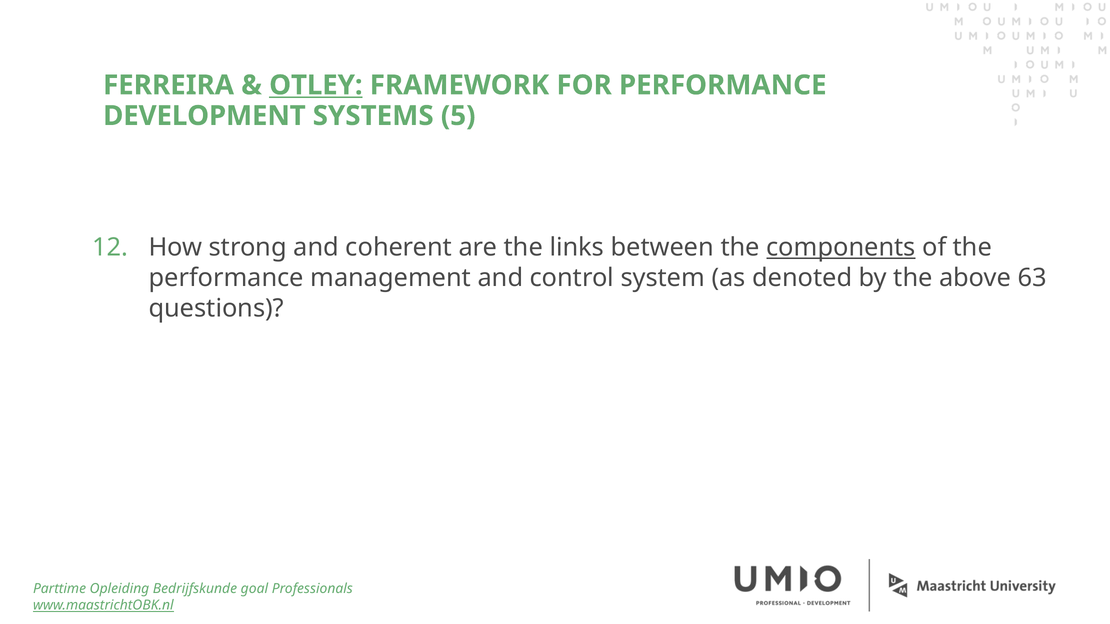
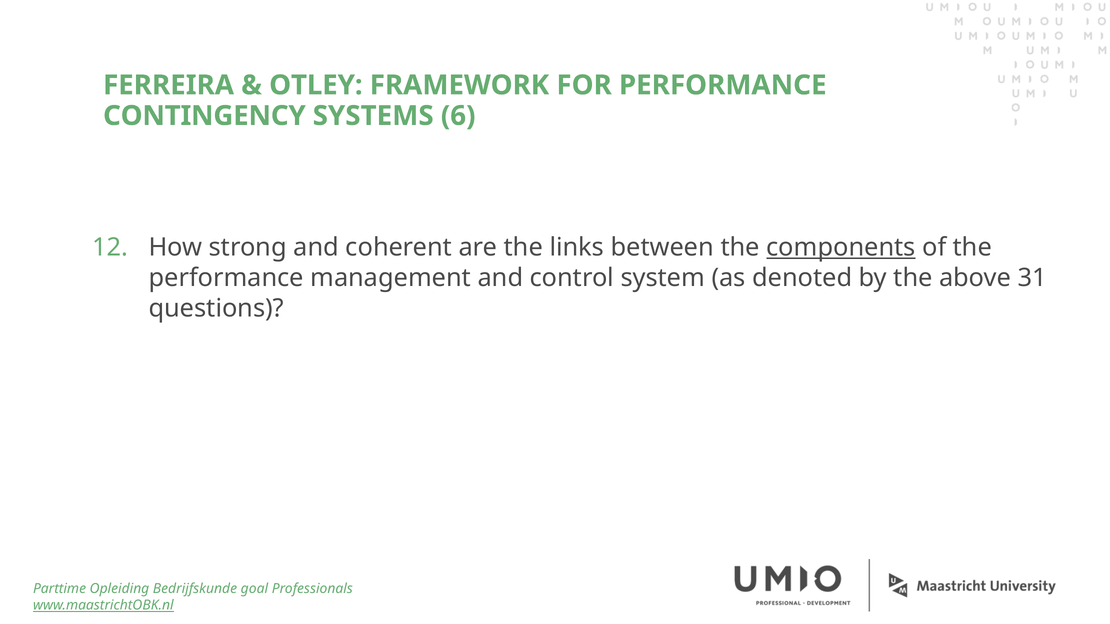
OTLEY underline: present -> none (316, 85)
DEVELOPMENT: DEVELOPMENT -> CONTINGENCY (204, 116)
5: 5 -> 6 (458, 116)
63: 63 -> 31 (1032, 278)
